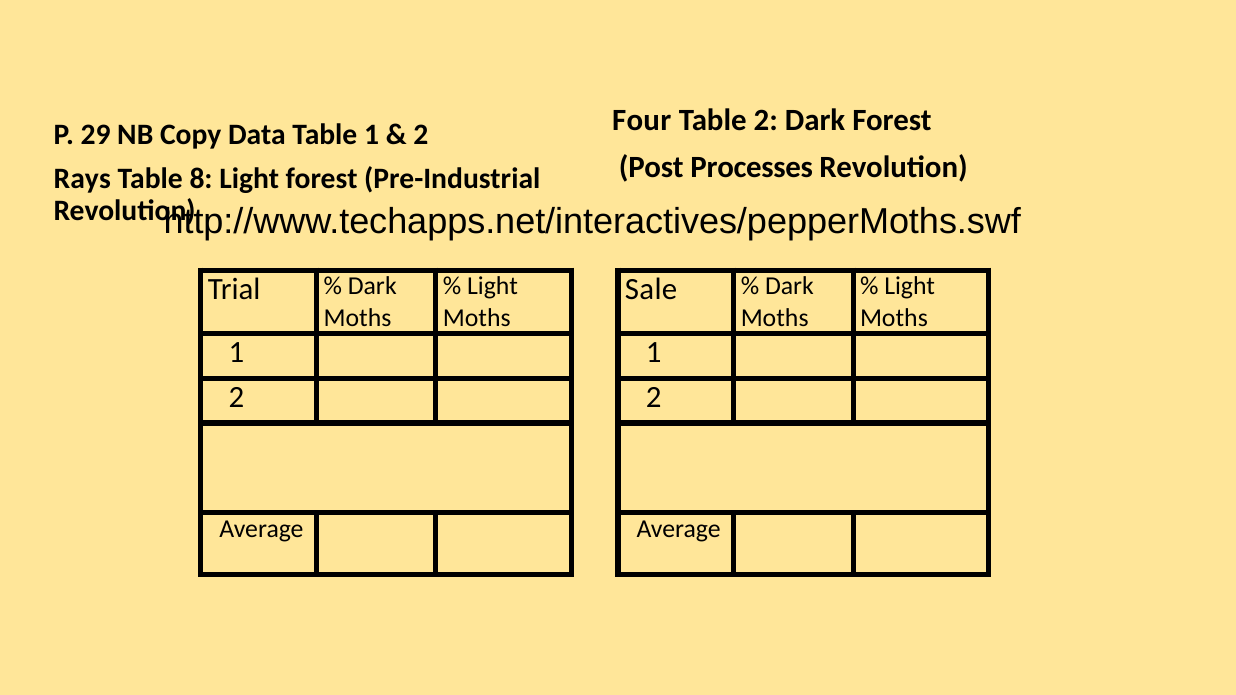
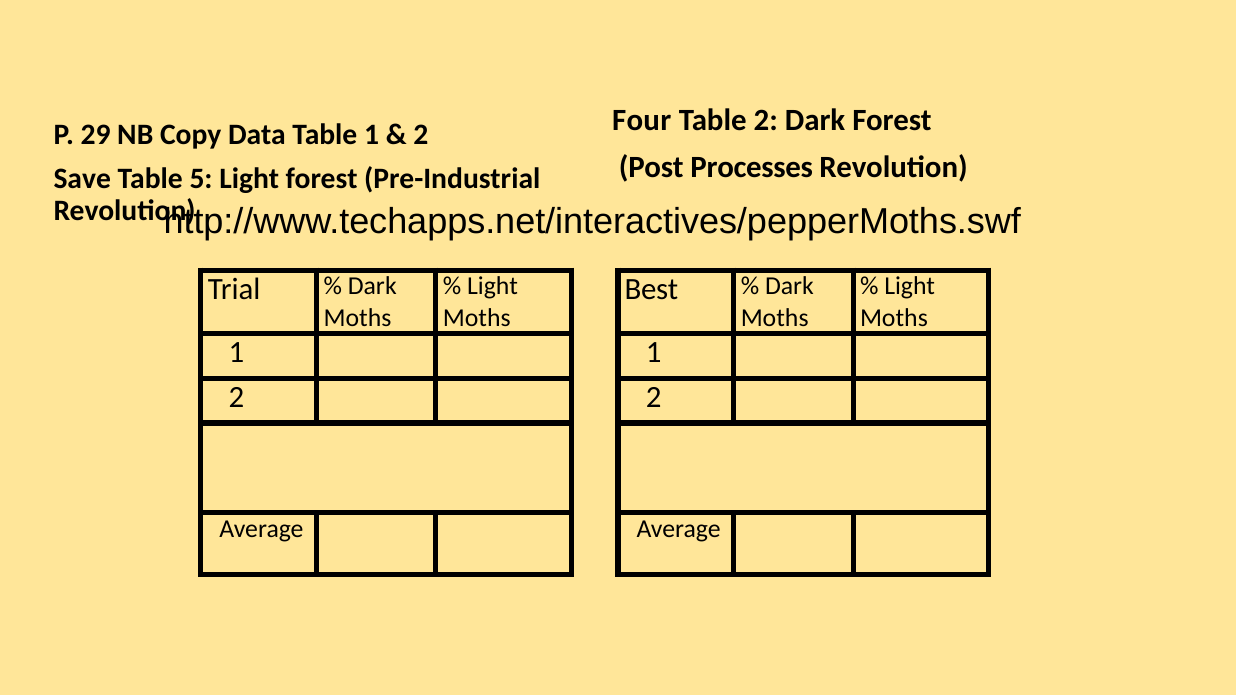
Rays: Rays -> Save (82, 179)
8: 8 -> 5 (201, 179)
Sale: Sale -> Best (651, 290)
